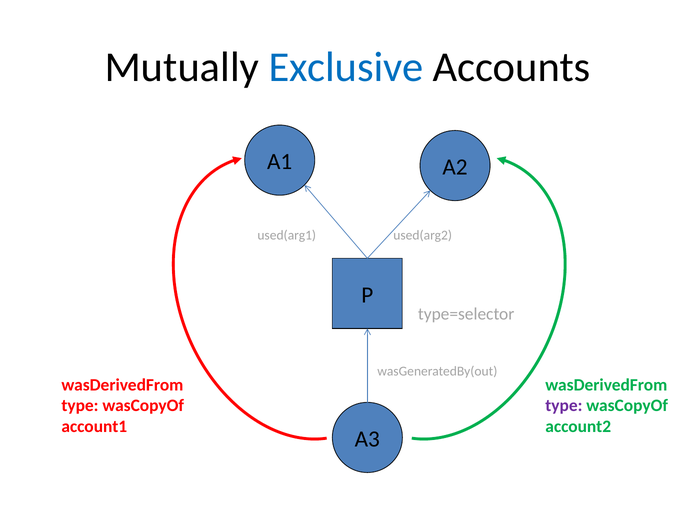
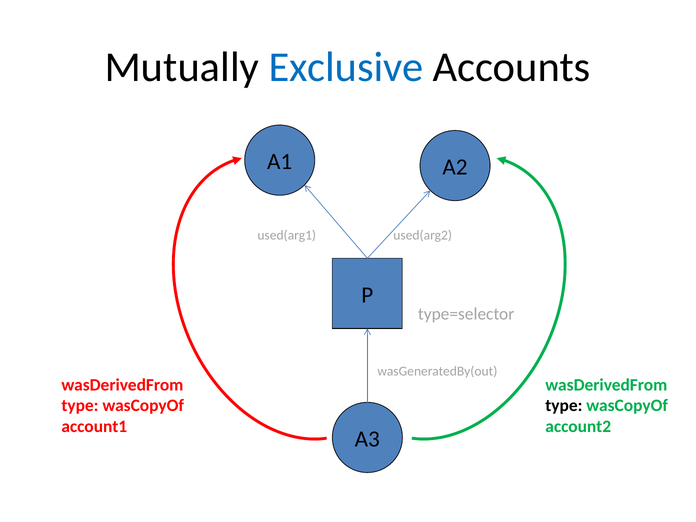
type colour: purple -> black (564, 406)
